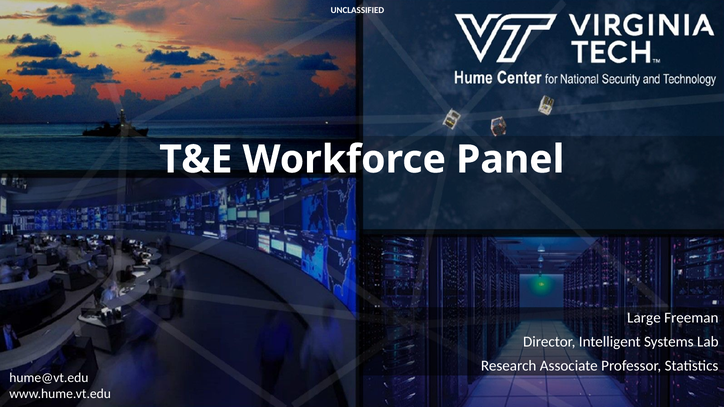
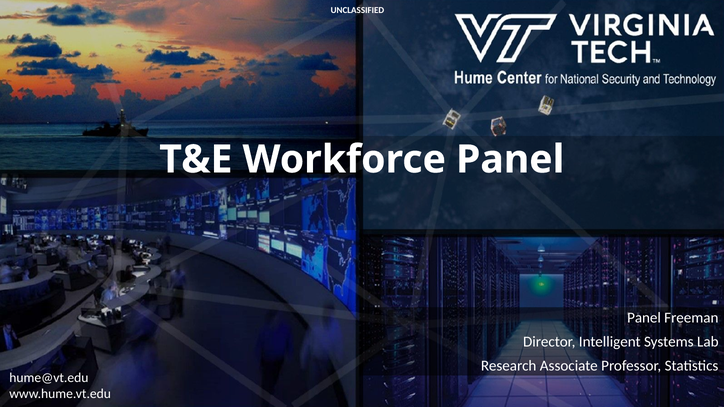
Large: Large -> Panel (644, 318)
